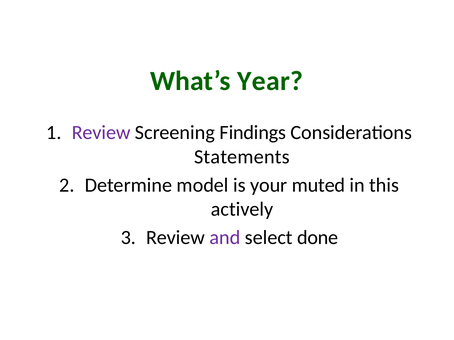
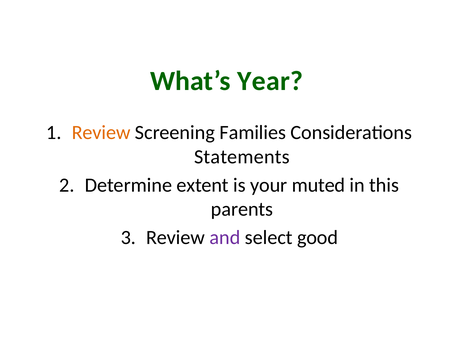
Review colour: purple -> orange (101, 133)
Findings: Findings -> Families (253, 133)
model: model -> extent (203, 185)
actively: actively -> parents (242, 210)
done: done -> good (318, 238)
